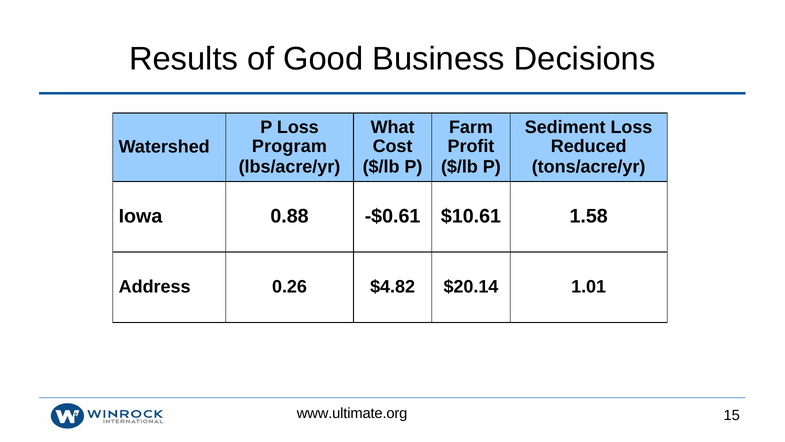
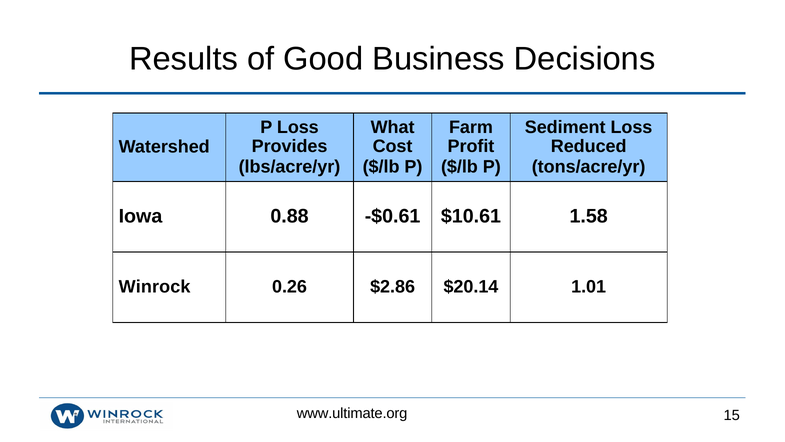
Program: Program -> Provides (290, 146)
Address: Address -> Winrock (155, 287)
$4.82: $4.82 -> $2.86 (393, 287)
